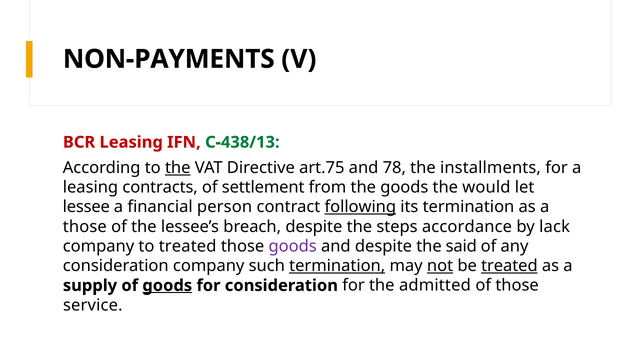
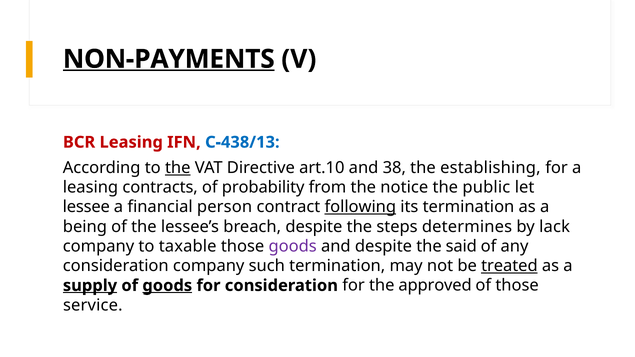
NON-PAYMENTS underline: none -> present (169, 59)
C-438/13 colour: green -> blue (242, 142)
art.75: art.75 -> art.10 (322, 168)
78: 78 -> 38 (394, 168)
installments: installments -> establishing (490, 168)
settlement: settlement -> probability (263, 188)
the goods: goods -> notice (404, 188)
would: would -> public (486, 188)
those: those -> being (85, 227)
accordance: accordance -> determines (467, 227)
to treated: treated -> taxable (188, 246)
termination underline: present -> none (337, 266)
not underline: present -> none (440, 266)
supply underline: none -> present (90, 286)
admitted: admitted -> approved (435, 286)
